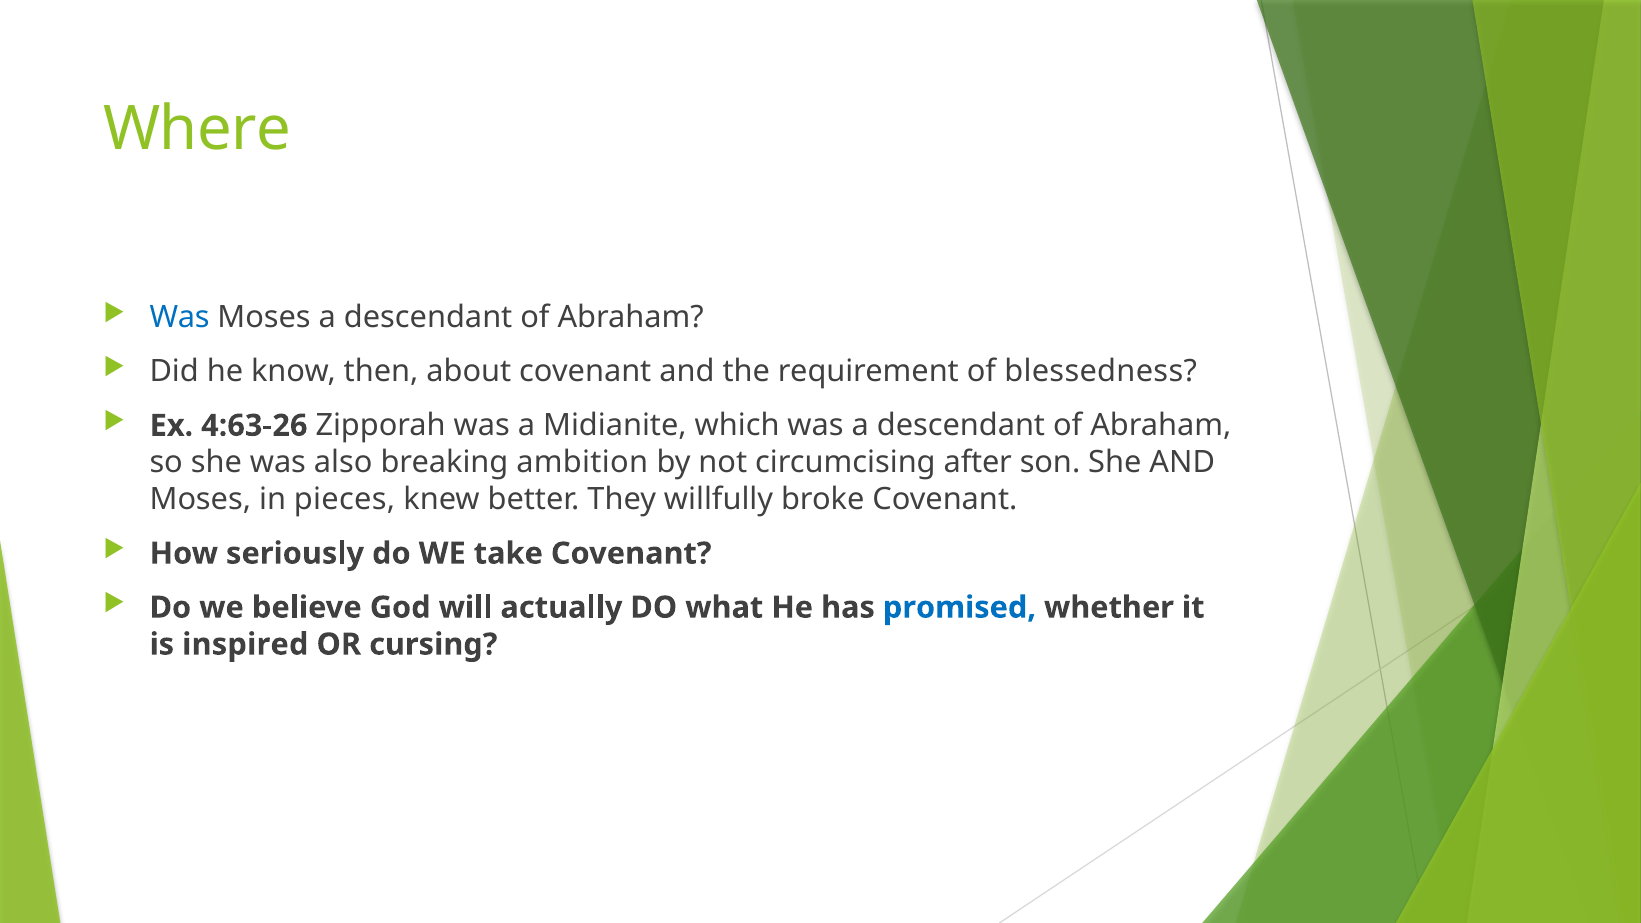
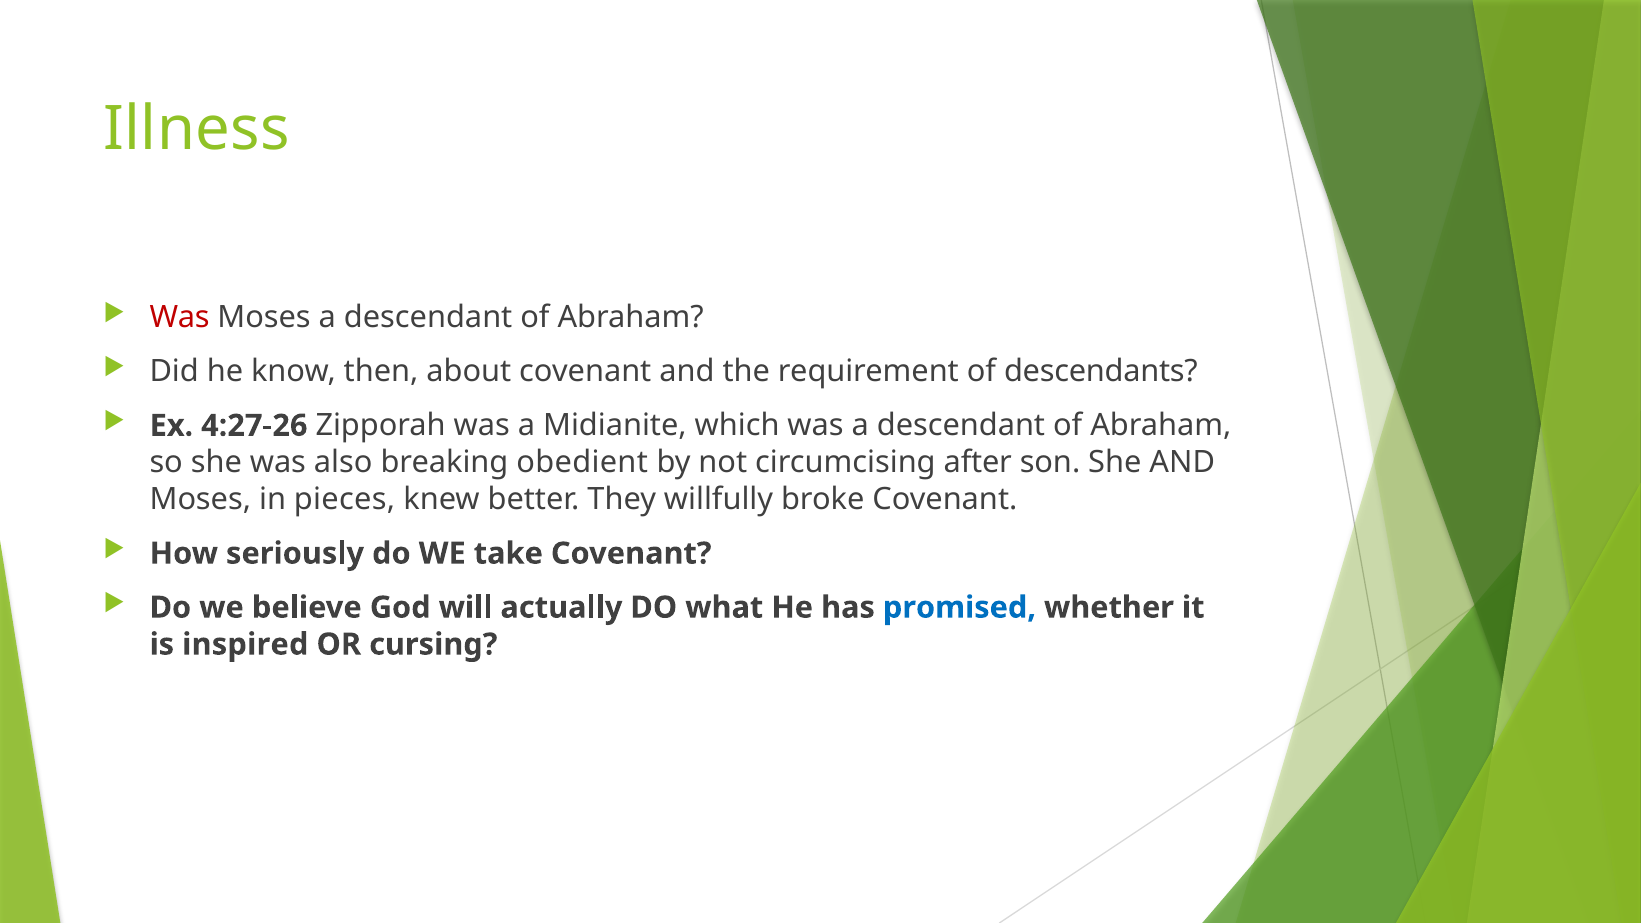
Where: Where -> Illness (197, 129)
Was colour: blue -> red (180, 318)
blessedness: blessedness -> descendants (1101, 372)
4:63-26: 4:63-26 -> 4:27-26 (254, 426)
ambition: ambition -> obedient (582, 463)
